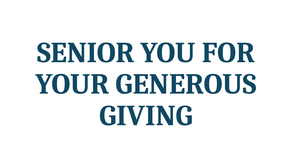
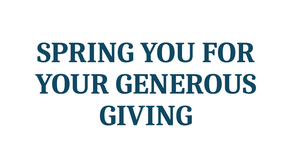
SENIOR: SENIOR -> SPRING (86, 53)
